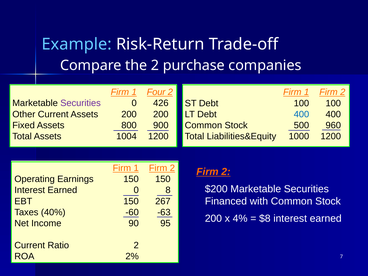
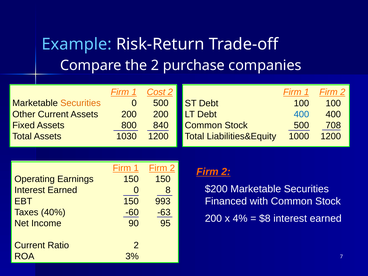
Four: Four -> Cost (156, 92)
Securities colour: purple -> orange (81, 103)
0 426: 426 -> 500 (161, 103)
900: 900 -> 840 (161, 125)
960: 960 -> 708 (333, 125)
1004: 1004 -> 1030 (126, 136)
267: 267 -> 993 (163, 201)
2%: 2% -> 3% (132, 256)
